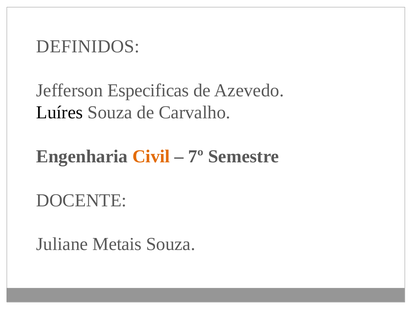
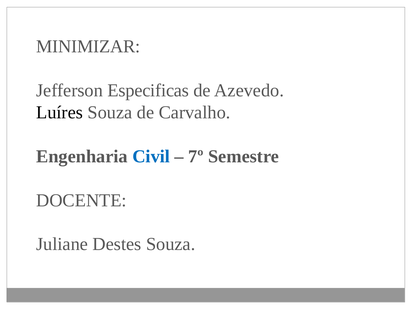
DEFINIDOS: DEFINIDOS -> MINIMIZAR (88, 46)
Civil colour: orange -> blue (151, 156)
Metais: Metais -> Destes (117, 244)
